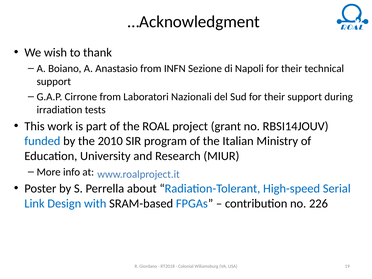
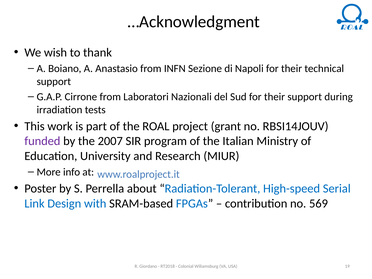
funded colour: blue -> purple (42, 141)
2010: 2010 -> 2007 (110, 141)
226: 226 -> 569 (318, 203)
